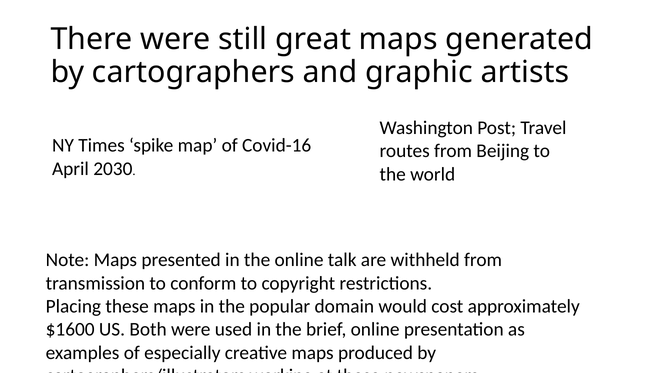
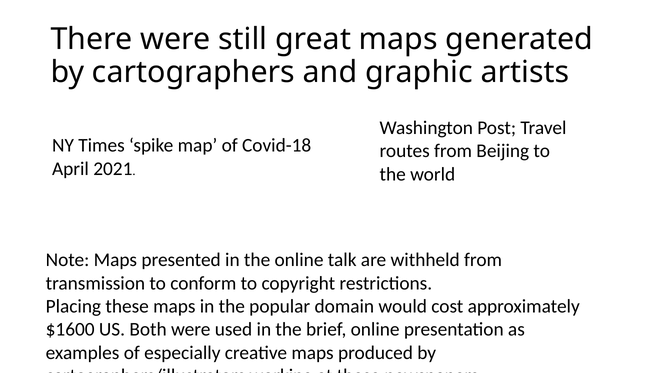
Covid-16: Covid-16 -> Covid-18 (277, 145)
2030: 2030 -> 2021 (113, 169)
